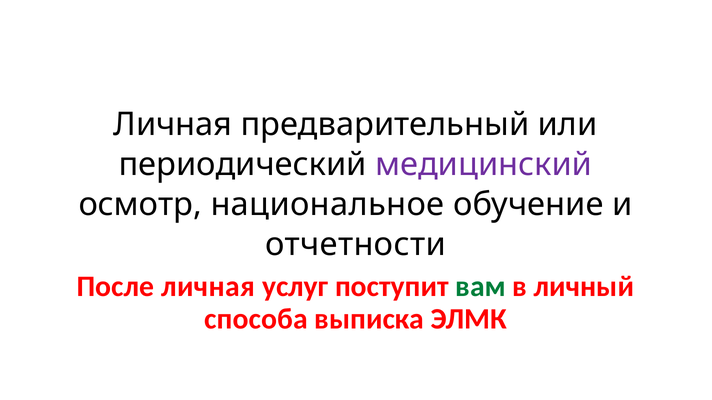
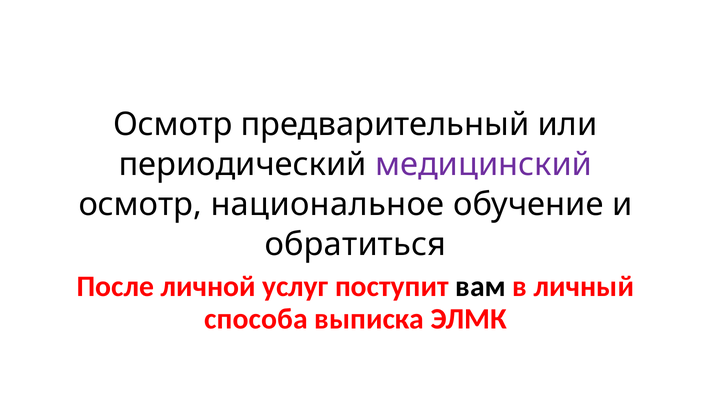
Личная: Личная -> Осмотр (173, 125)
отчетности: отчетности -> обратиться (355, 245)
После личная: личная -> личной (208, 287)
вам colour: green -> black (481, 287)
